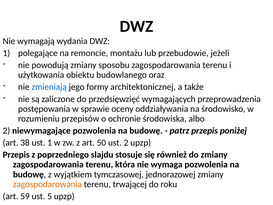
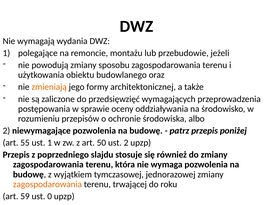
zmieniają colour: blue -> orange (49, 87)
38: 38 -> 55 (25, 143)
5: 5 -> 0 (50, 196)
